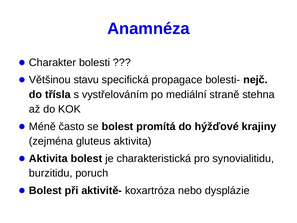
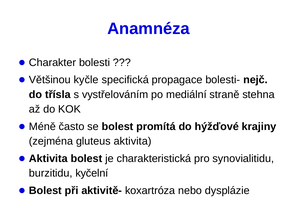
stavu: stavu -> kyčle (86, 80)
poruch: poruch -> kyčelní (92, 173)
